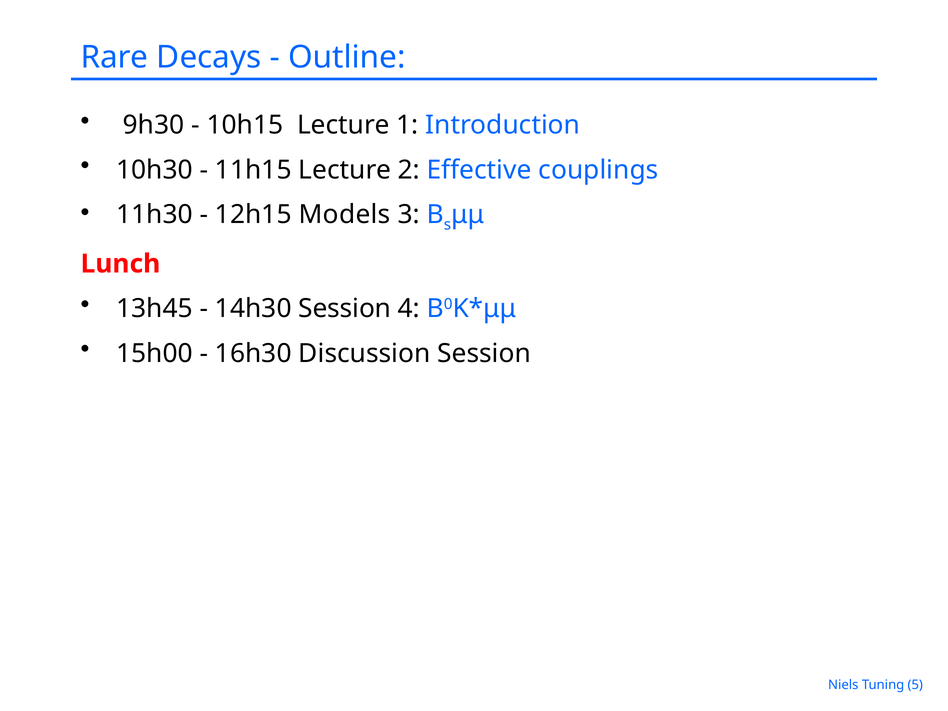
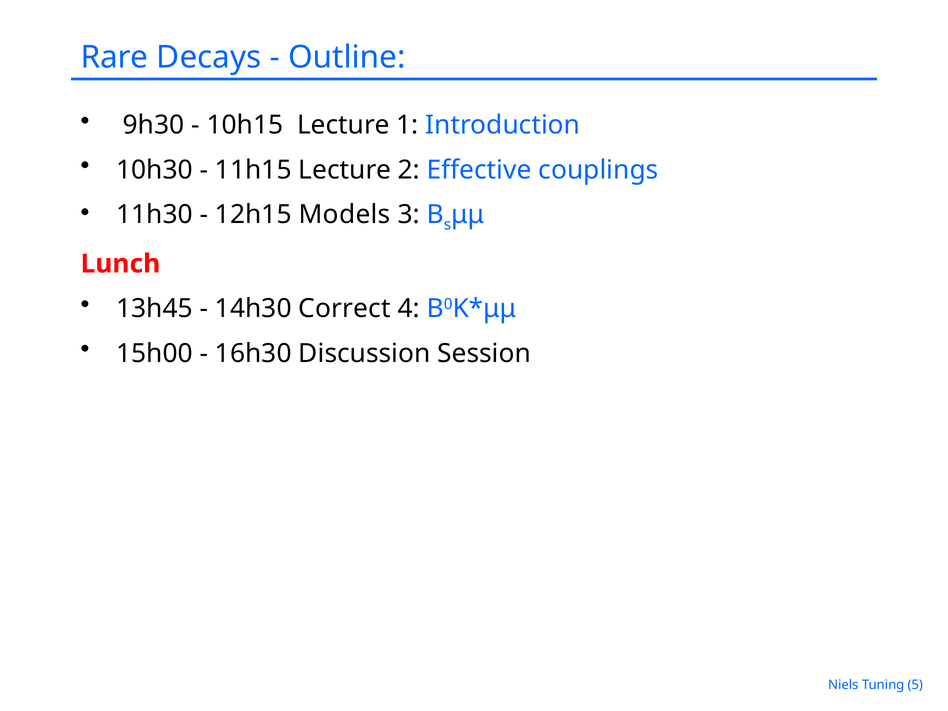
14h30 Session: Session -> Correct (345, 309)
